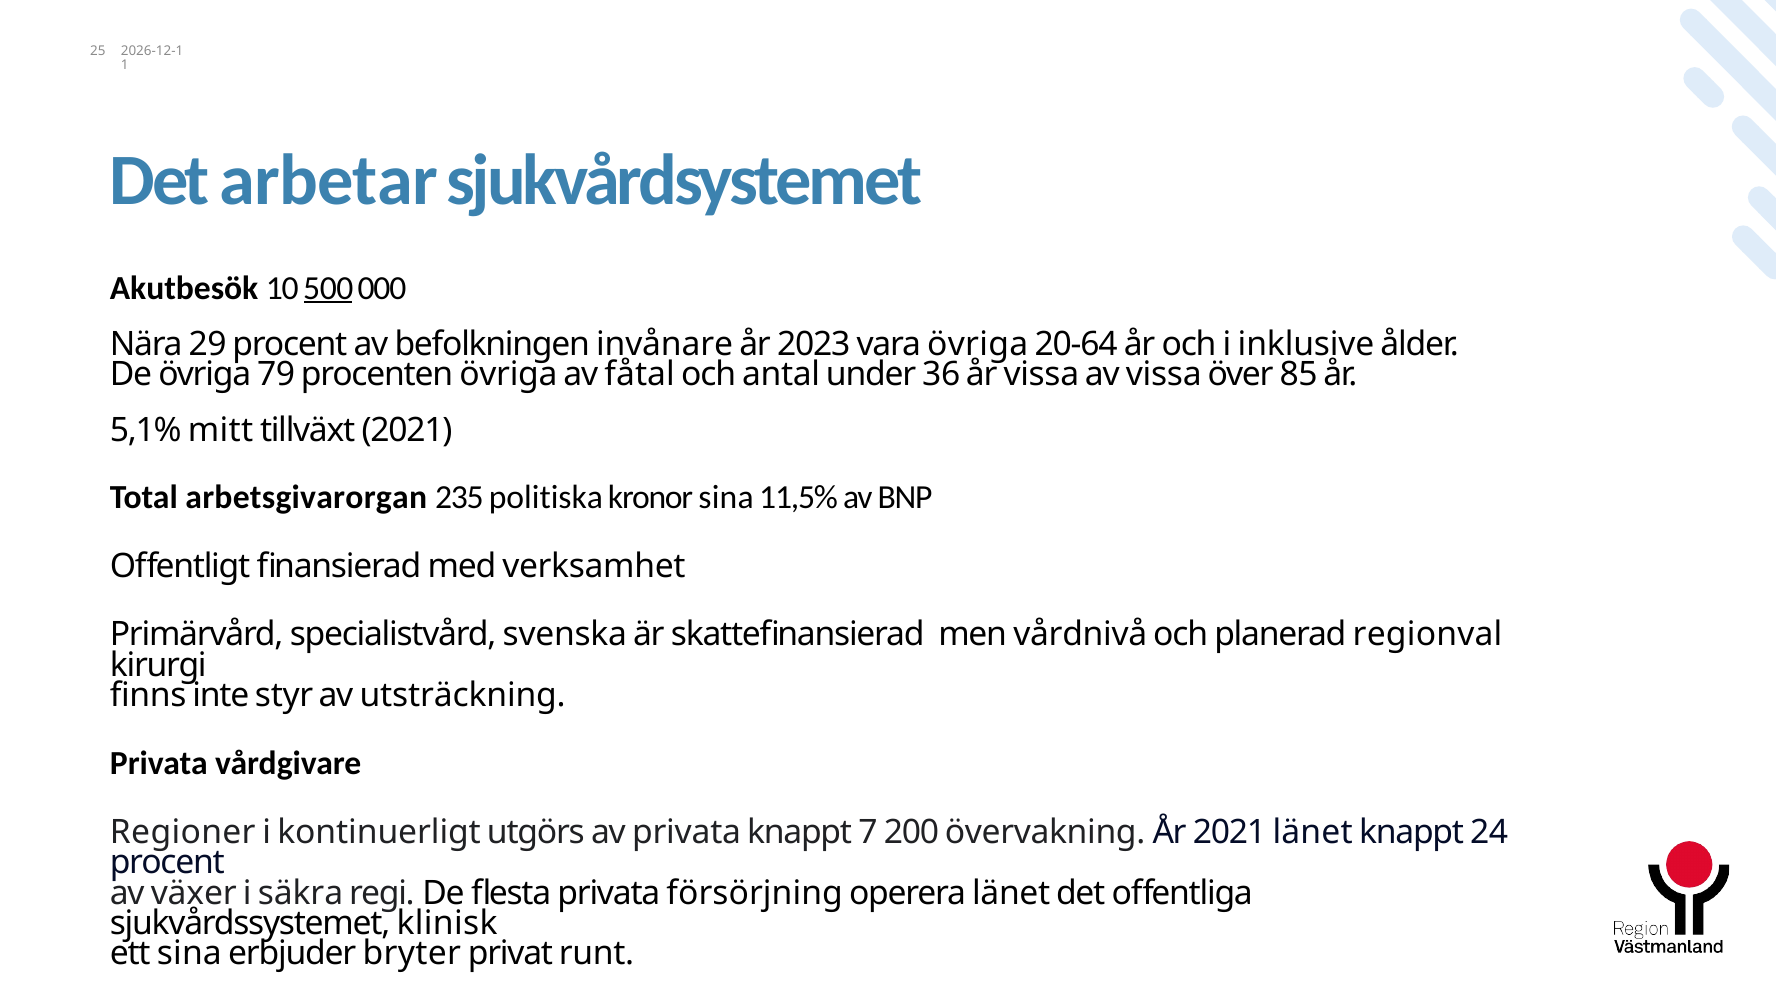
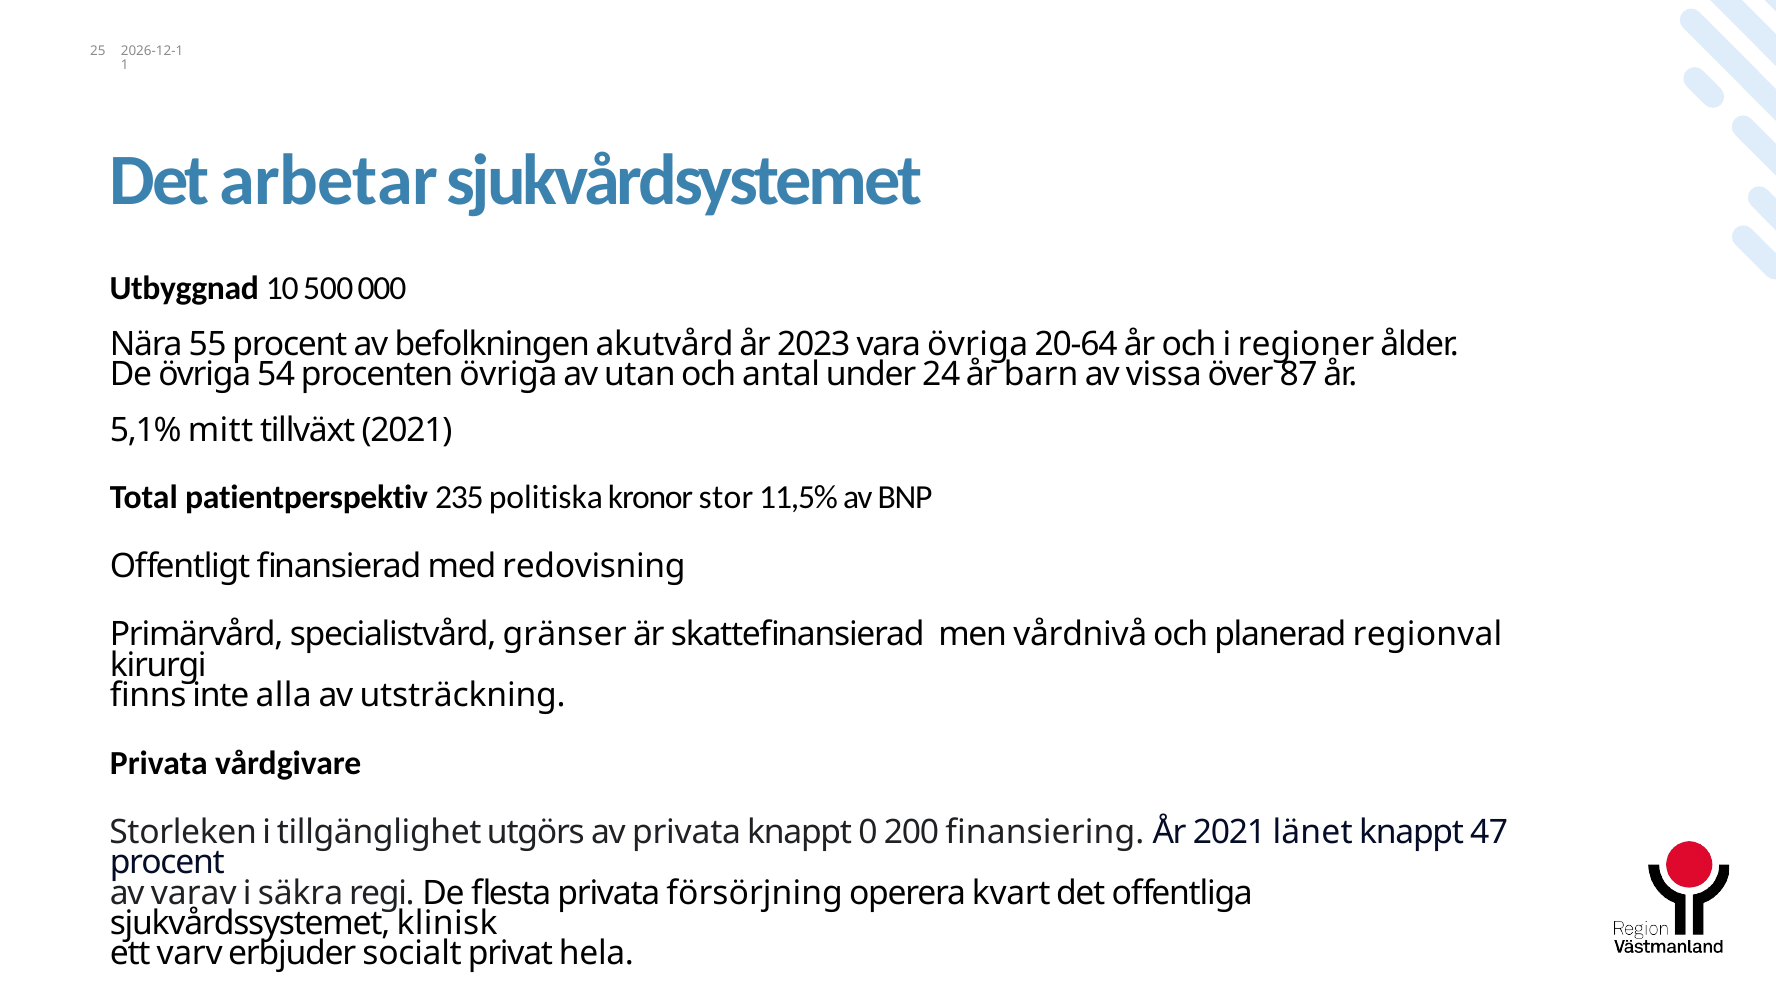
Akutbesök: Akutbesök -> Utbyggnad (184, 288)
500 underline: present -> none (328, 288)
29: 29 -> 55 (208, 344)
invånare: invånare -> akutvård (665, 344)
inklusive: inklusive -> regioner (1306, 344)
79: 79 -> 54 (276, 374)
fåtal: fåtal -> utan (640, 374)
36: 36 -> 24 (941, 374)
år vissa: vissa -> barn (1041, 374)
85: 85 -> 87 (1299, 374)
arbetsgivarorgan: arbetsgivarorgan -> patientperspektiv (307, 498)
kronor sina: sina -> stor (726, 498)
verksamhet: verksamhet -> redovisning (594, 566)
svenska: svenska -> gränser (565, 635)
styr: styr -> alla (284, 695)
Regioner: Regioner -> Storleken (183, 832)
kontinuerligt: kontinuerligt -> tillgänglighet (379, 832)
7: 7 -> 0 (868, 832)
övervakning: övervakning -> finansiering (1045, 832)
24: 24 -> 47 (1489, 832)
växer: växer -> varav (194, 893)
operera länet: länet -> kvart (1011, 893)
ett sina: sina -> varv (190, 954)
bryter: bryter -> socialt (412, 954)
runt: runt -> hela (596, 954)
